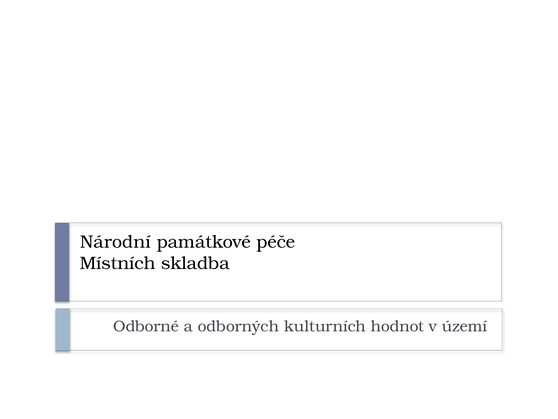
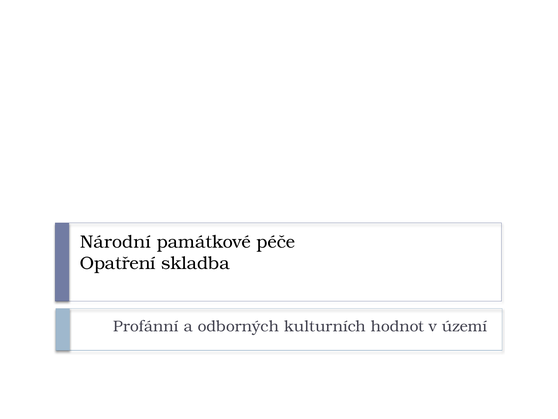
Místních: Místních -> Opatření (118, 263)
Odborné: Odborné -> Profánní (146, 326)
